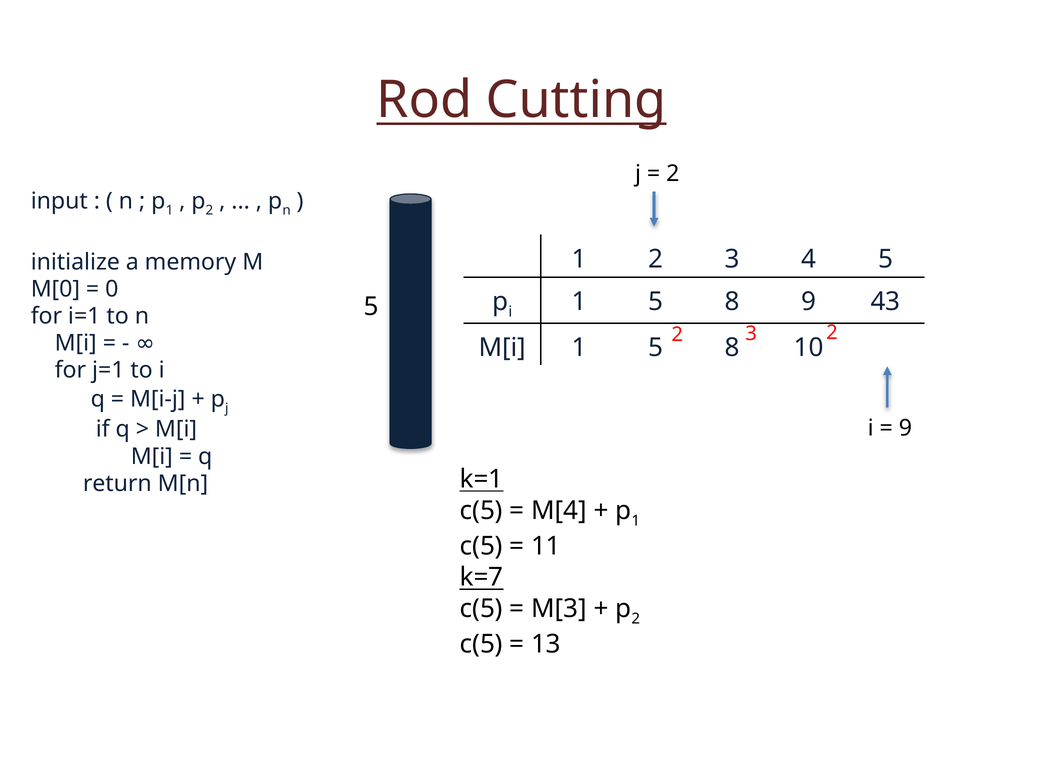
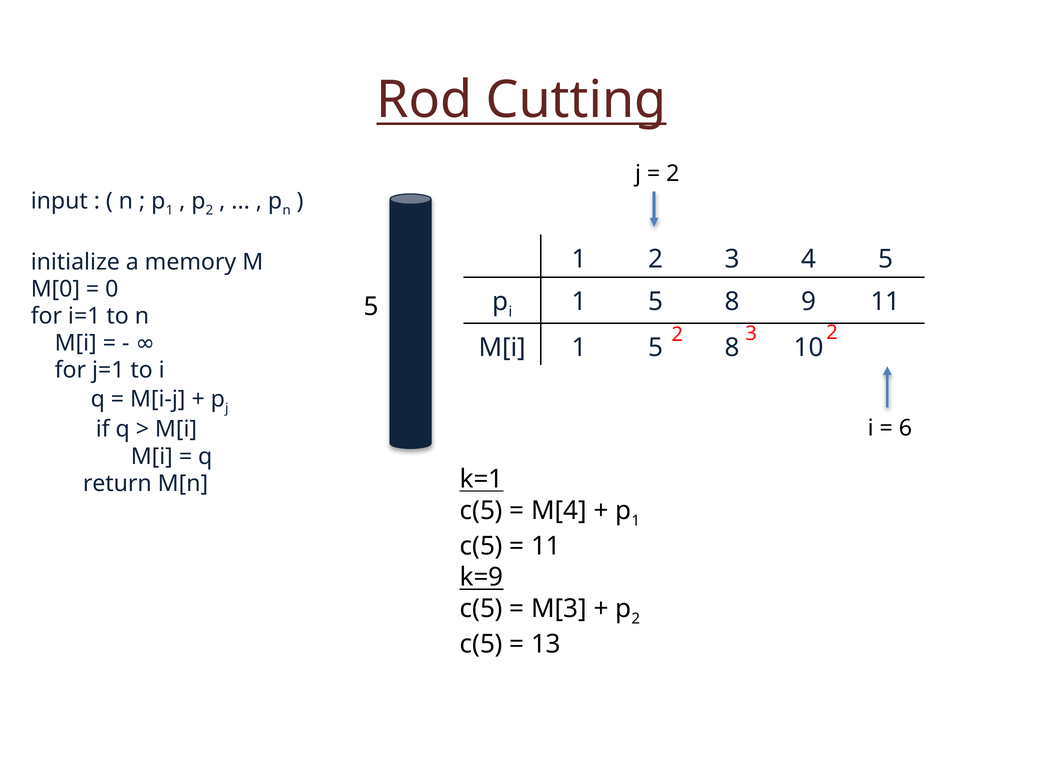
9 43: 43 -> 11 (885, 302)
9: 9 -> 6 (905, 428)
k=7: k=7 -> k=9 (482, 578)
